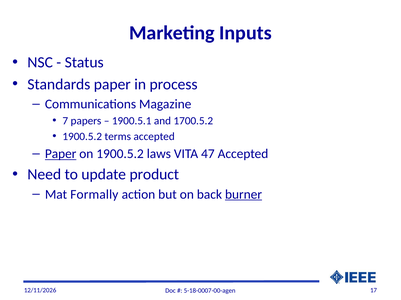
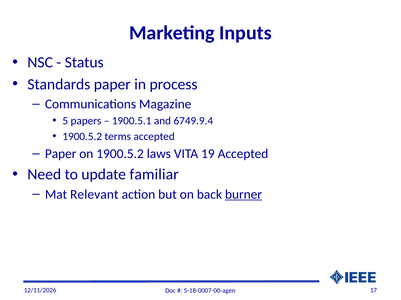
7: 7 -> 5 (65, 121)
1700.5.2: 1700.5.2 -> 6749.9.4 (193, 121)
Paper underline: present -> none (61, 154)
47: 47 -> 19 (208, 154)
product: product -> familiar (154, 175)
Formally: Formally -> Relevant (94, 195)
